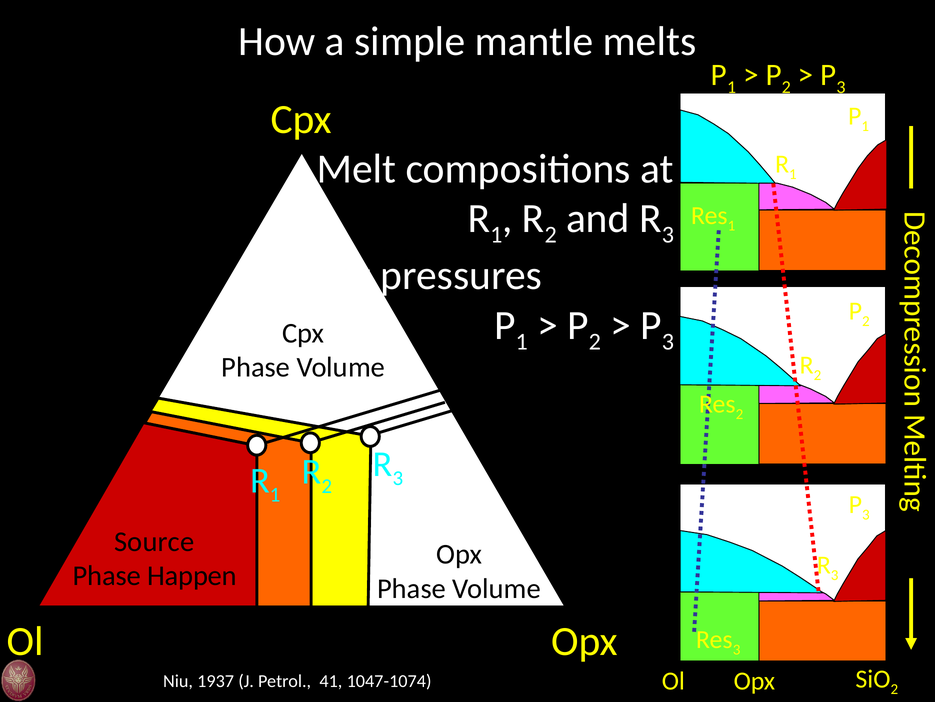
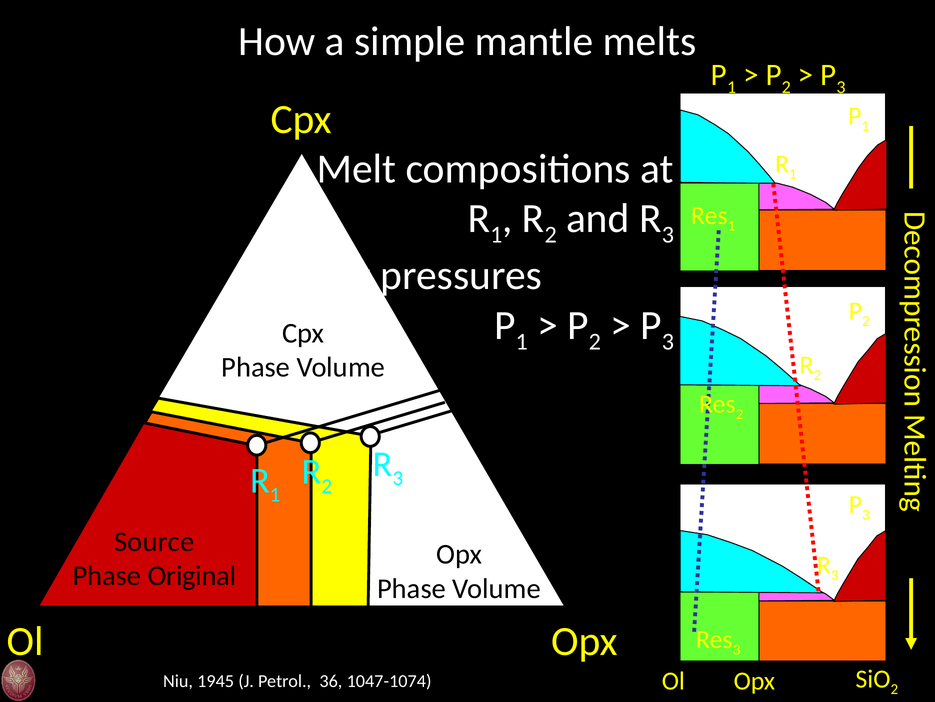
Happen: Happen -> Original (192, 575)
1937: 1937 -> 1945 (216, 680)
41: 41 -> 36 (331, 680)
